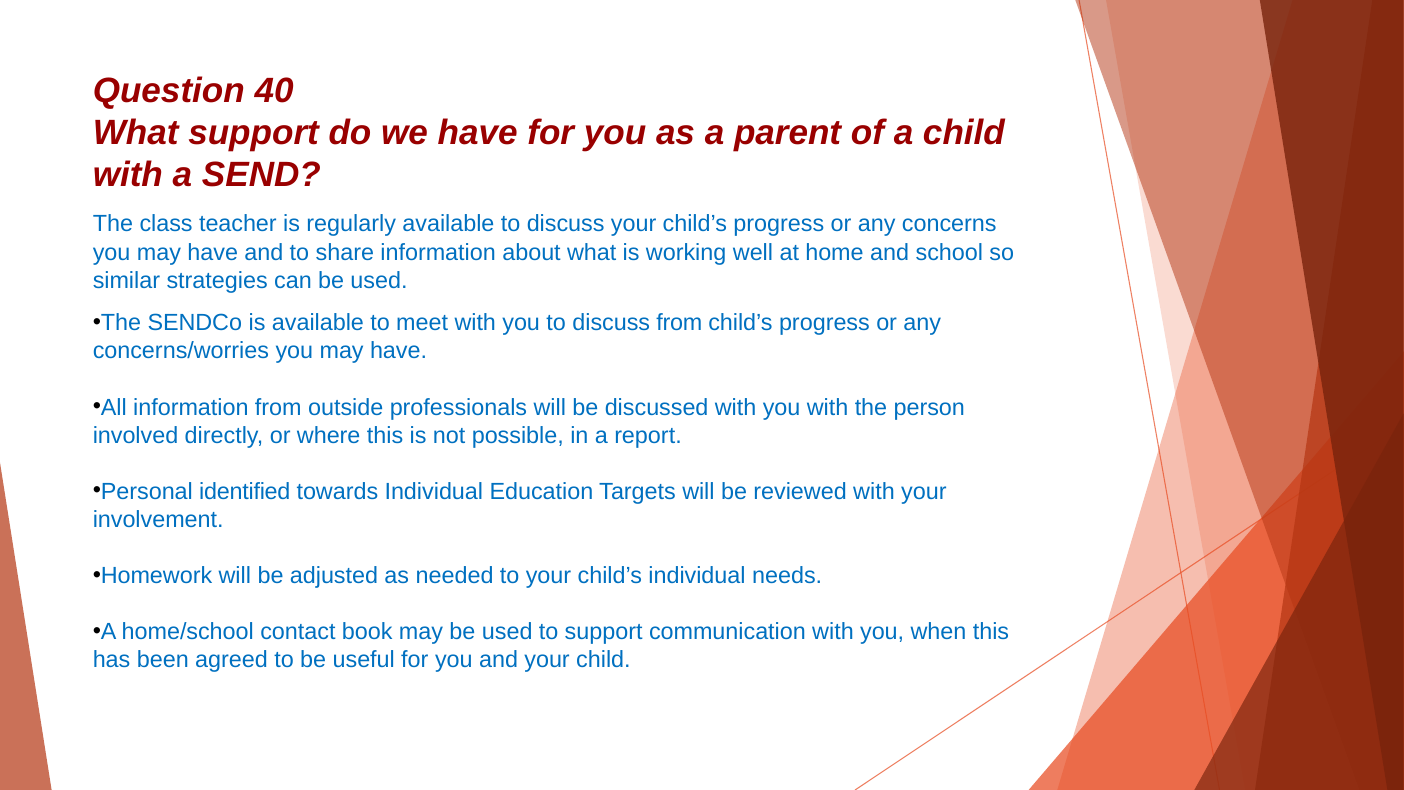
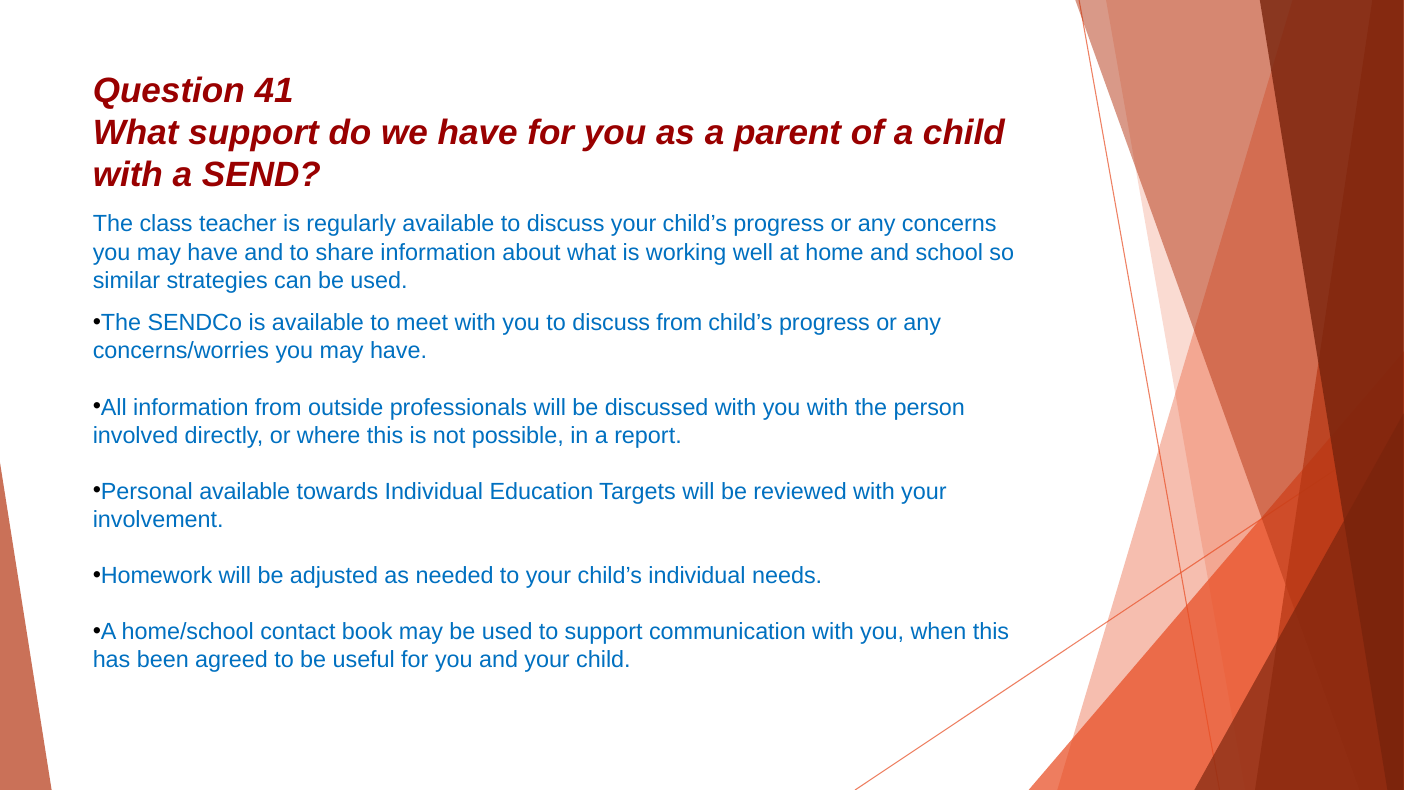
40: 40 -> 41 (274, 91)
Personal identified: identified -> available (245, 491)
